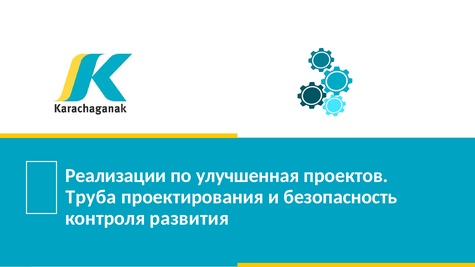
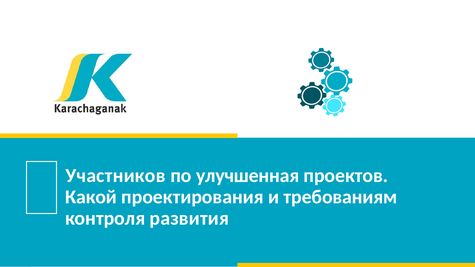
Реализации: Реализации -> Участников (115, 176)
Труба: Труба -> Какой (91, 197)
безопасность: безопасность -> требованиям (341, 197)
